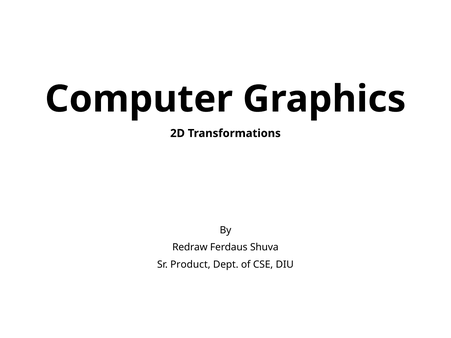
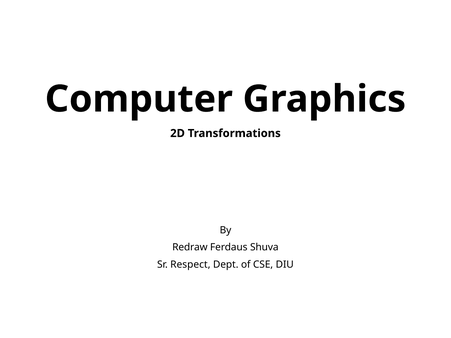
Product: Product -> Respect (190, 265)
